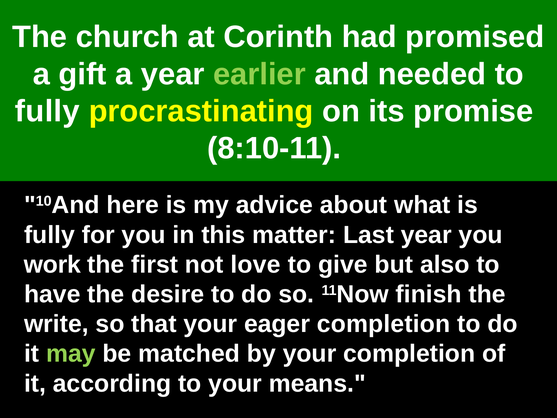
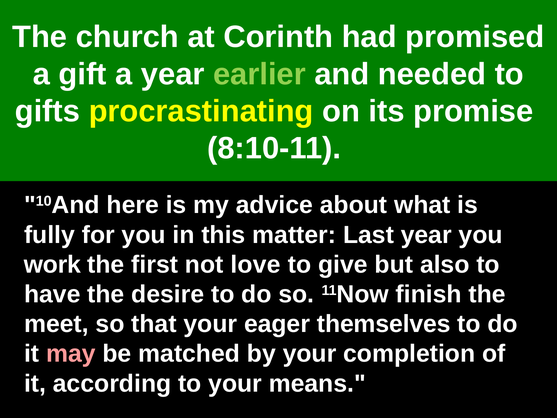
fully: fully -> gifts (47, 111)
write: write -> meet (56, 324)
eager completion: completion -> themselves (384, 324)
may colour: light green -> pink (71, 354)
